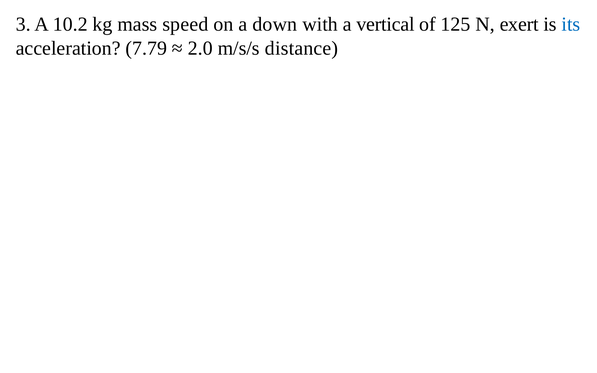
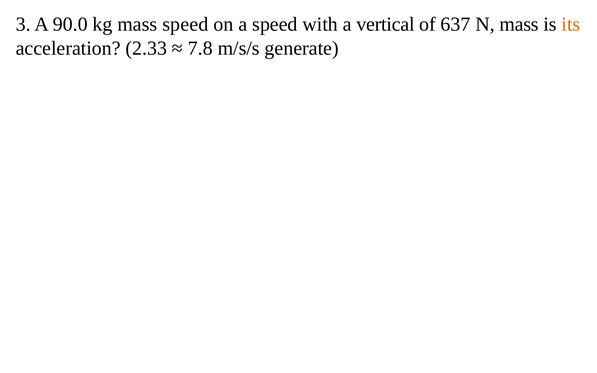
10.2: 10.2 -> 90.0 (70, 24)
a down: down -> speed (275, 24)
125: 125 -> 637 (455, 24)
N exert: exert -> mass (519, 24)
its colour: blue -> orange (571, 24)
7.79: 7.79 -> 2.33 (146, 48)
2.0: 2.0 -> 7.8 (200, 48)
distance: distance -> generate (302, 48)
